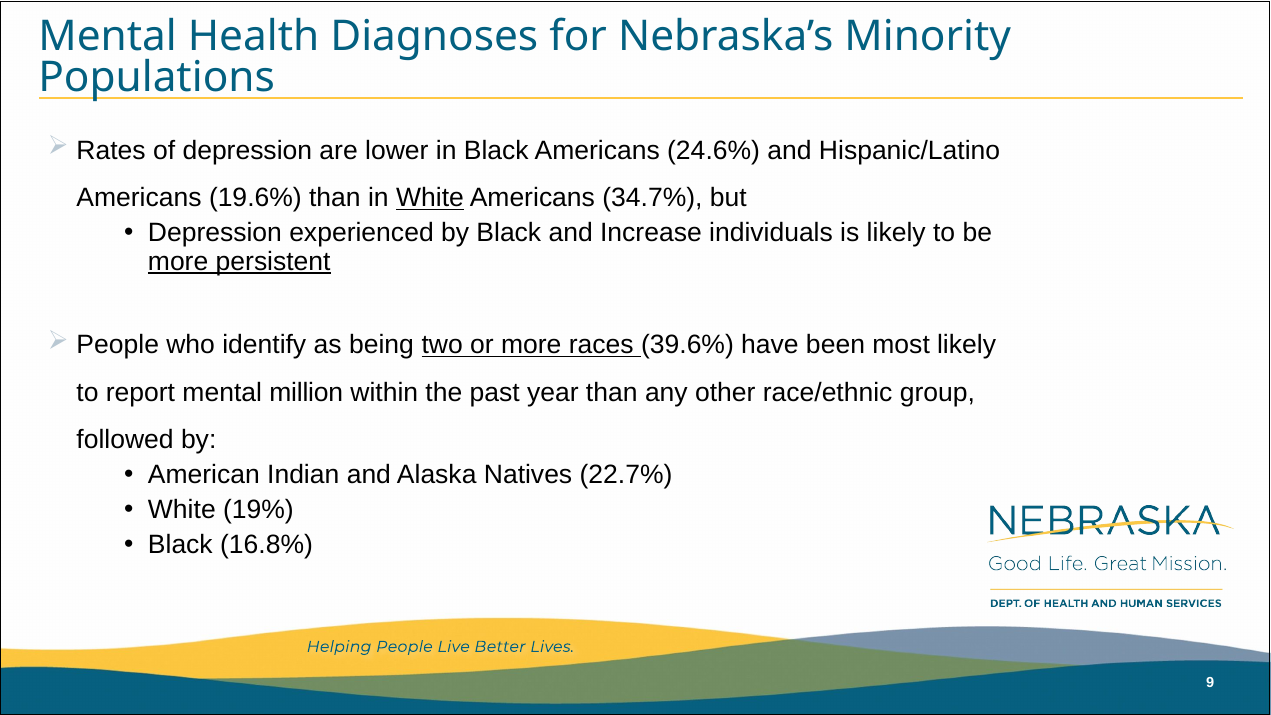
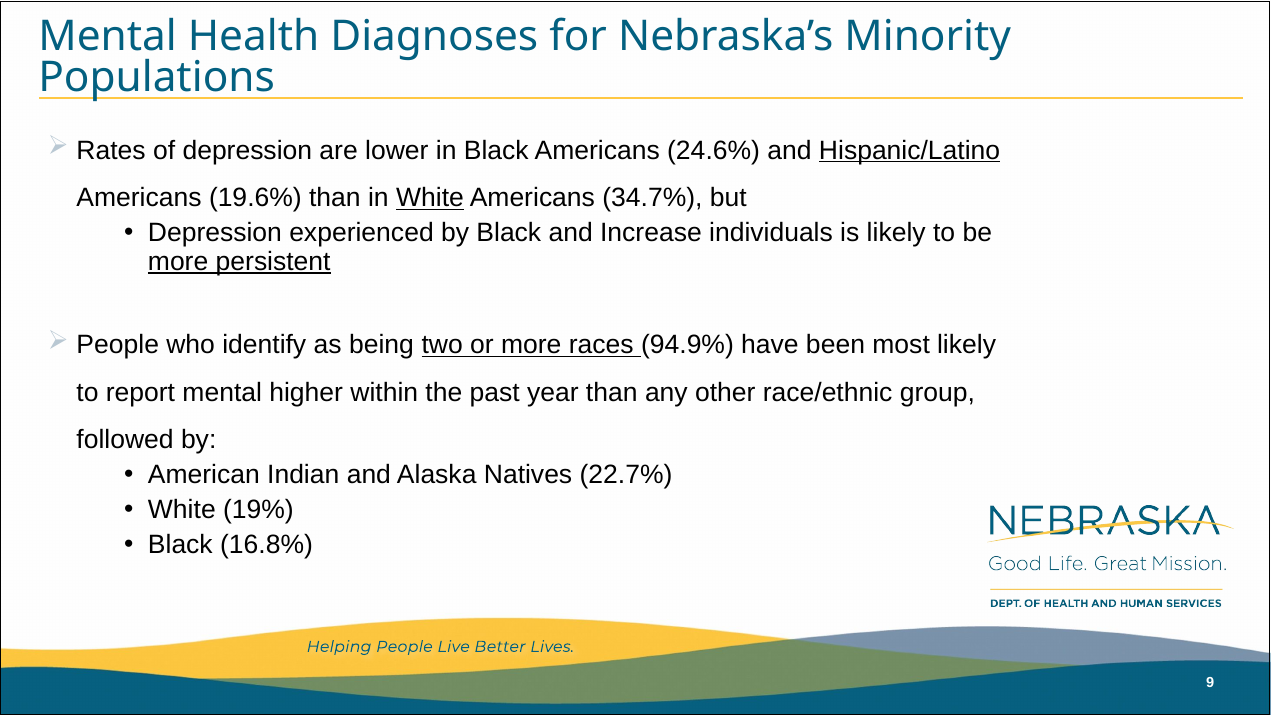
Hispanic/Latino underline: none -> present (910, 150)
39.6%: 39.6% -> 94.9% (687, 345)
million: million -> higher (306, 392)
